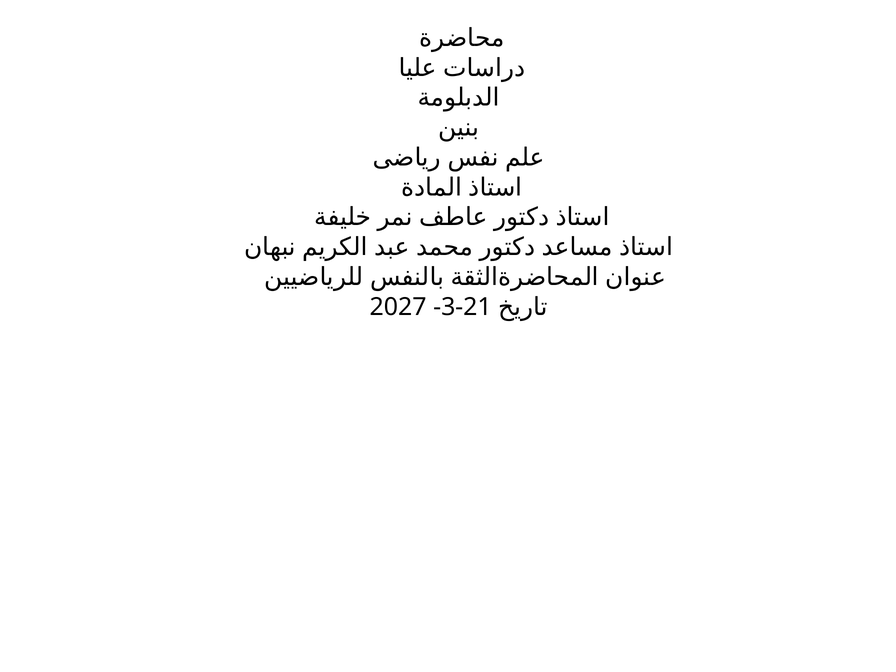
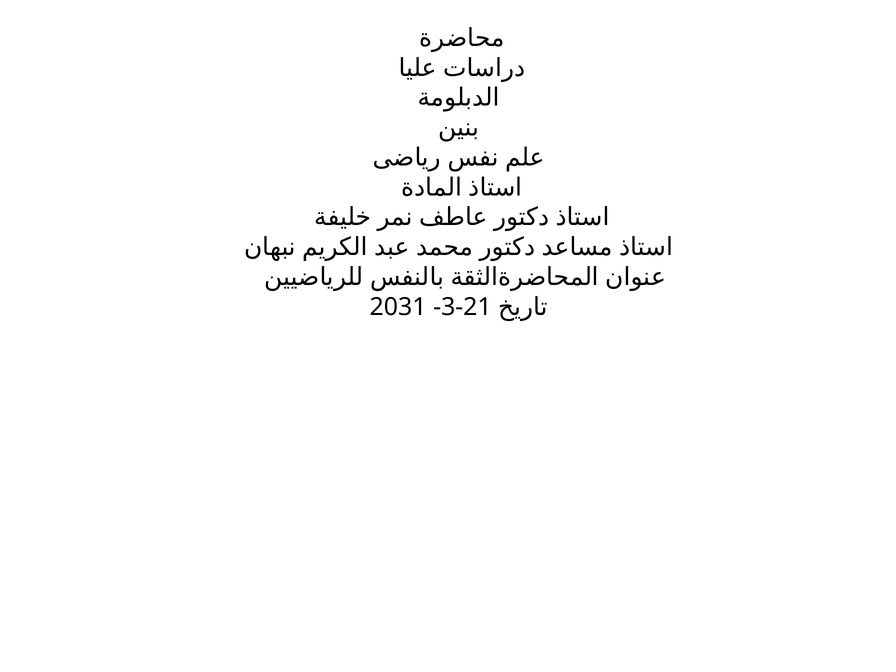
2027: 2027 -> 2031 (398, 307)
